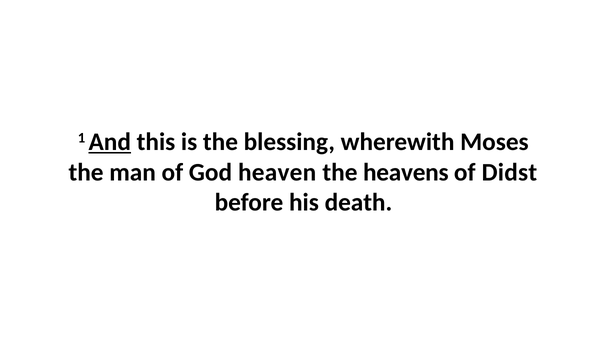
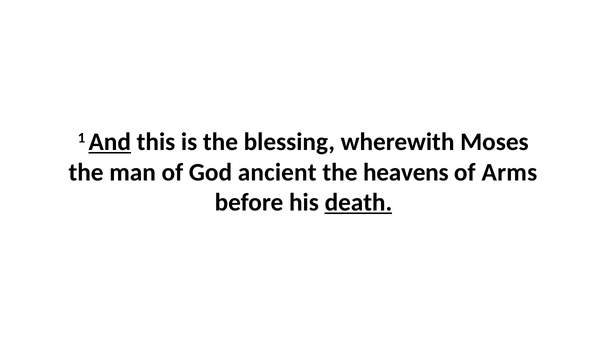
heaven: heaven -> ancient (277, 172)
Didst: Didst -> Arms (509, 172)
death underline: none -> present (358, 203)
